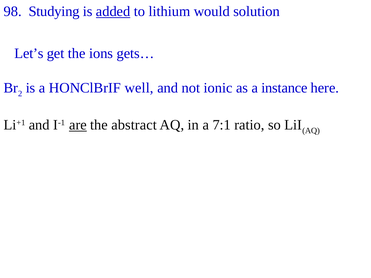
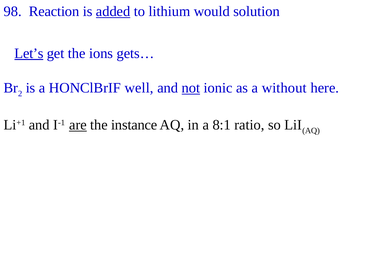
Studying: Studying -> Reaction (54, 11)
Let’s underline: none -> present (29, 53)
not underline: none -> present (191, 88)
instance: instance -> without (284, 88)
abstract: abstract -> instance (134, 125)
7:1: 7:1 -> 8:1 (222, 125)
